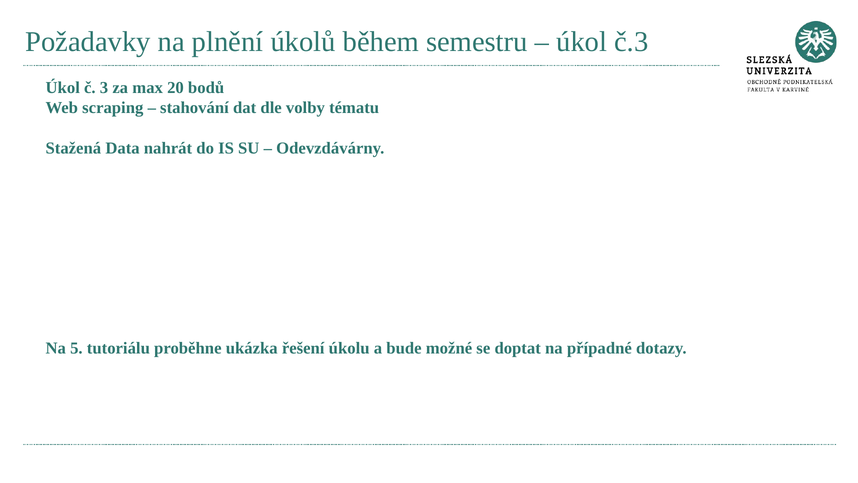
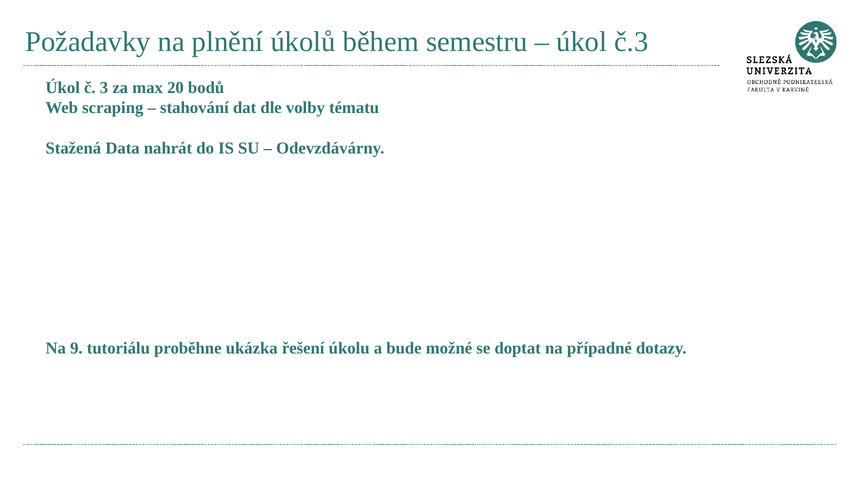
5: 5 -> 9 (76, 348)
